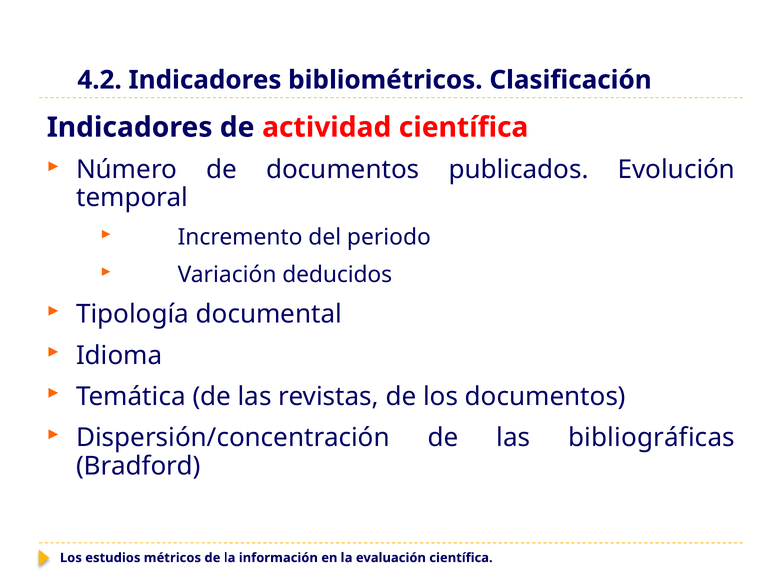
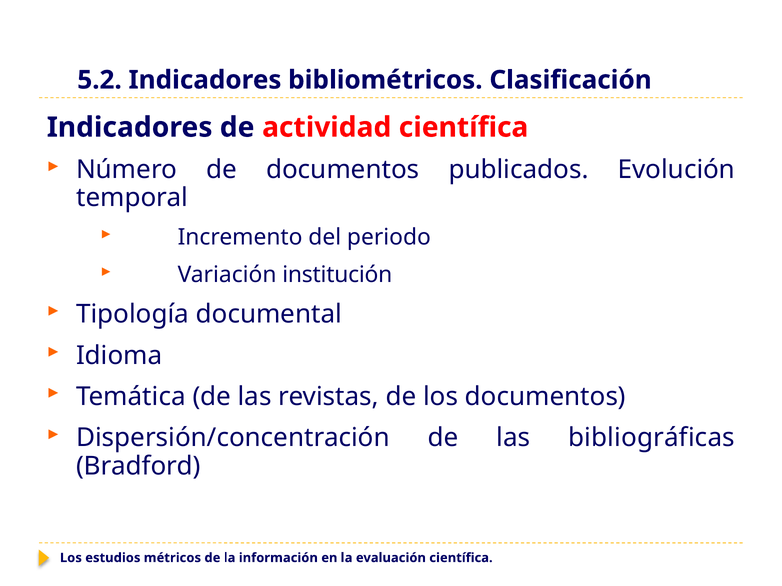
4.2: 4.2 -> 5.2 (100, 80)
deducidos: deducidos -> institución (337, 275)
